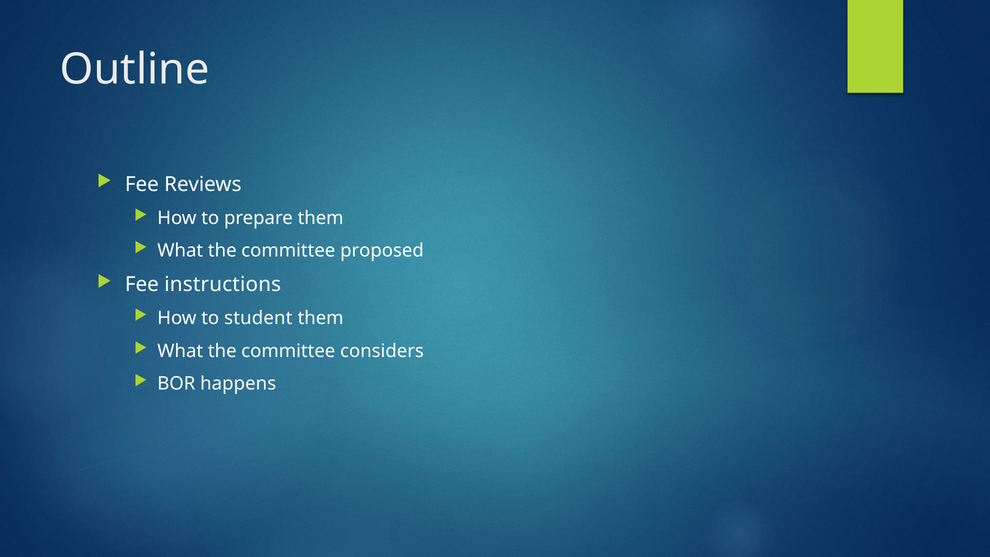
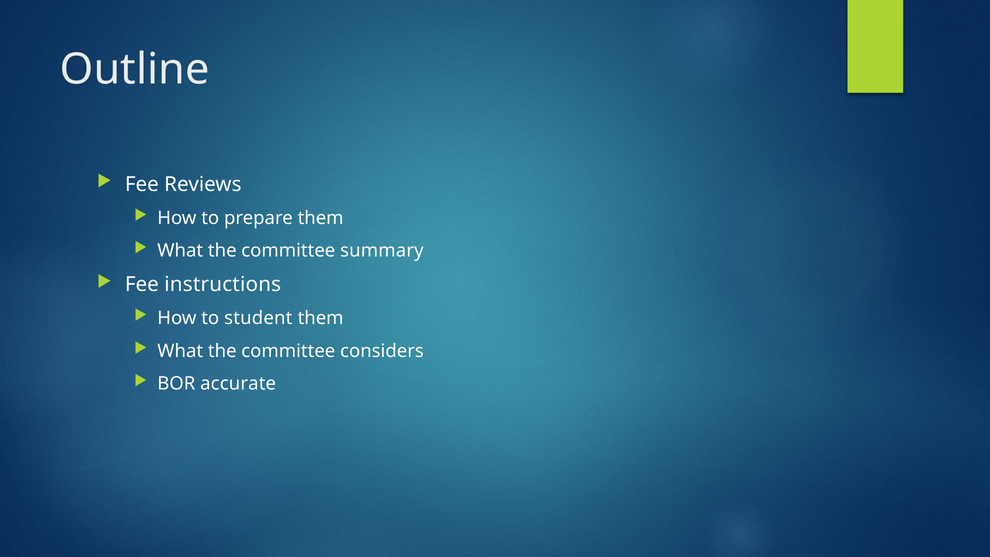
proposed: proposed -> summary (382, 251)
happens: happens -> accurate (238, 383)
